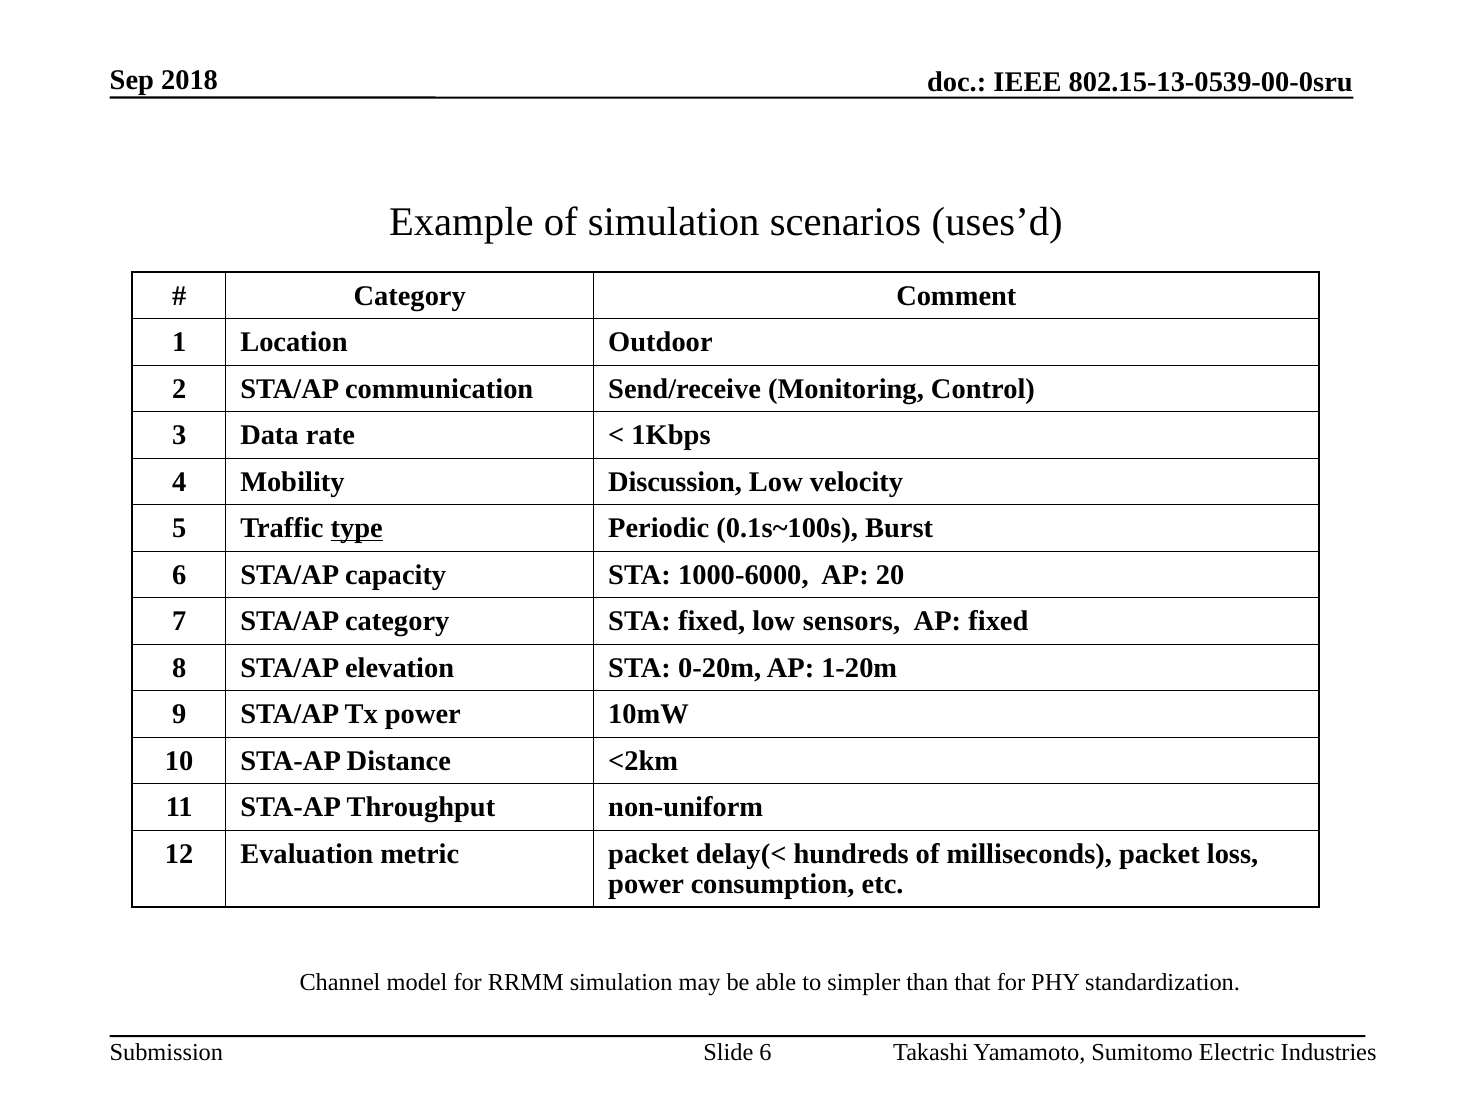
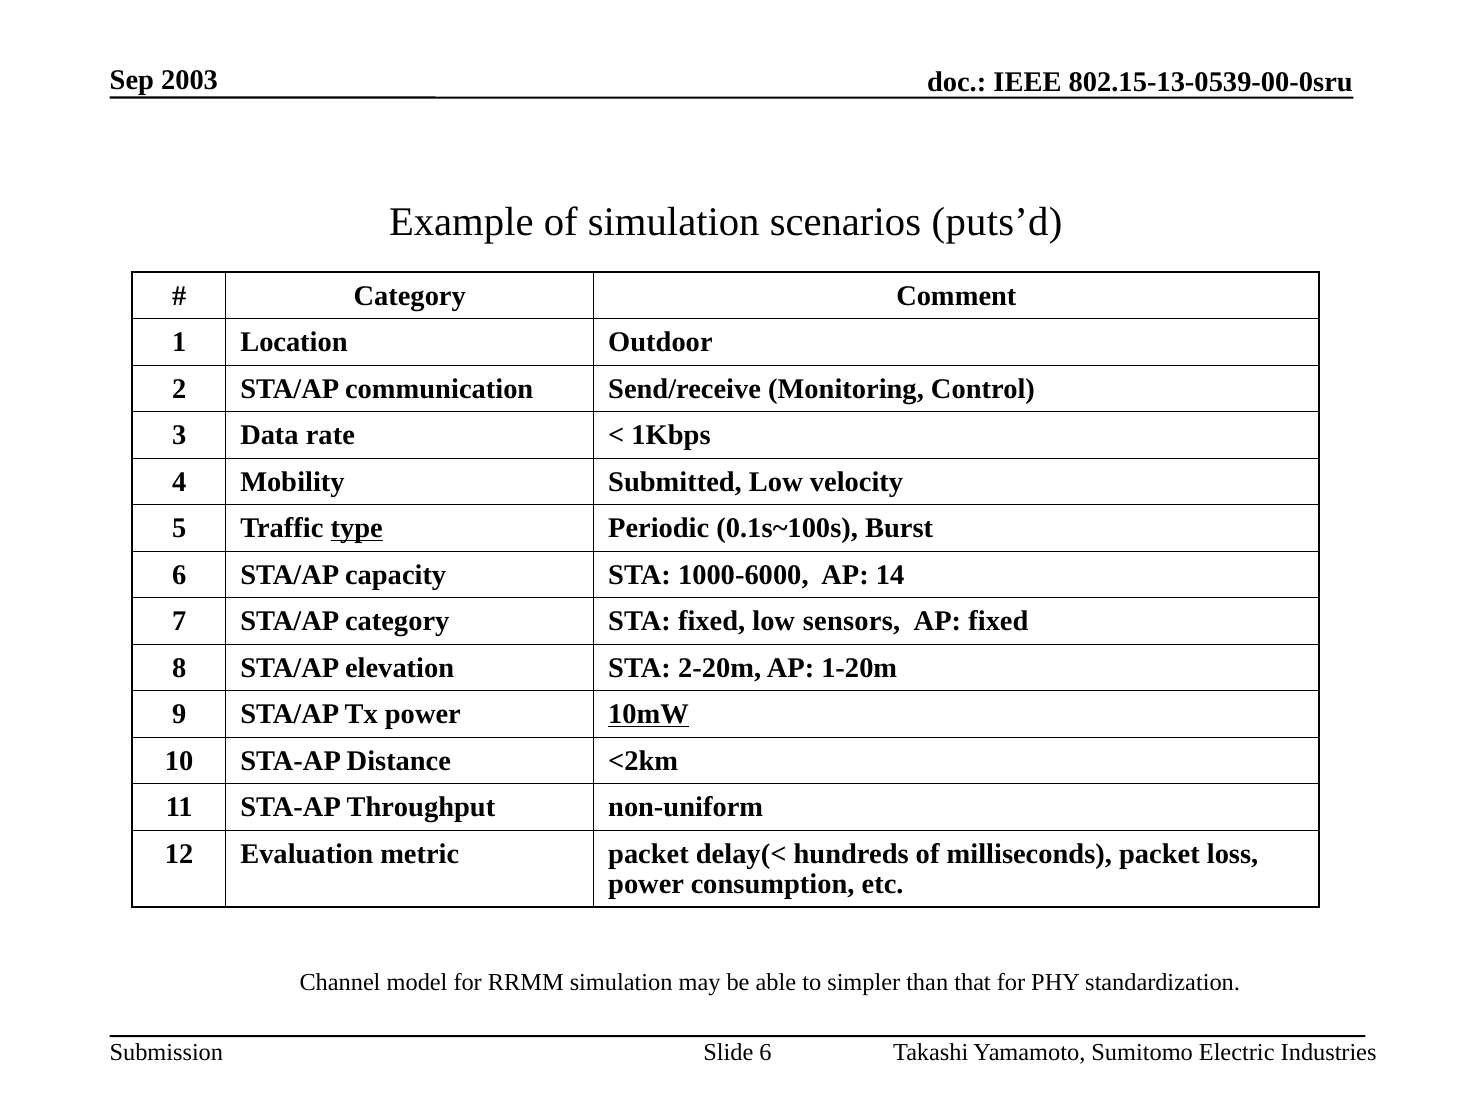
2018: 2018 -> 2003 (190, 80)
uses’d: uses’d -> puts’d (997, 222)
Discussion: Discussion -> Submitted (675, 482)
20: 20 -> 14 (890, 575)
0-20m: 0-20m -> 2-20m (720, 668)
10mW underline: none -> present (648, 715)
